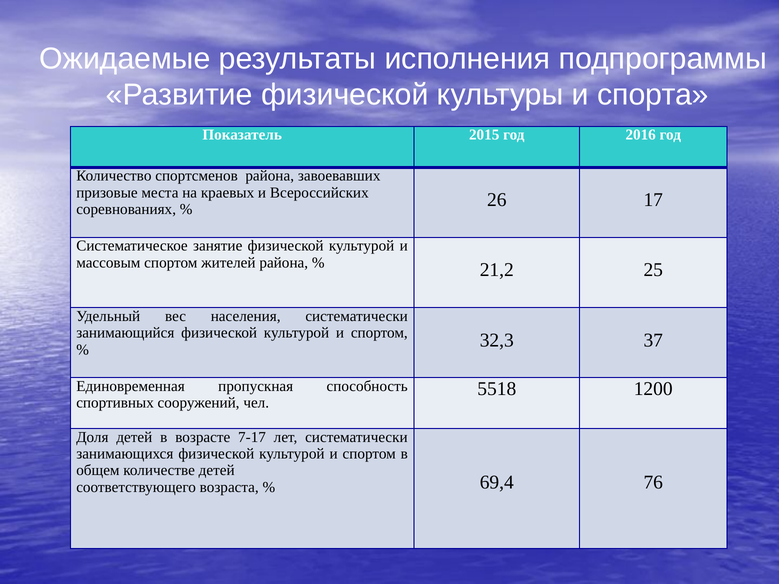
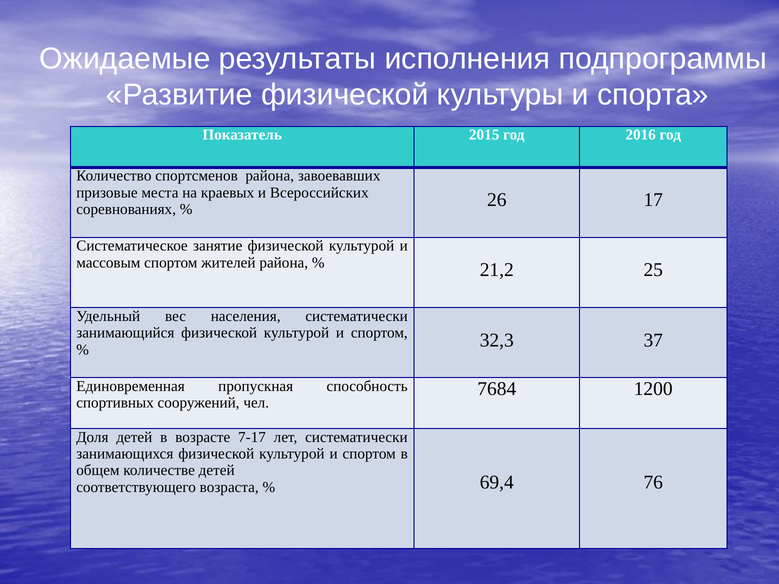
5518: 5518 -> 7684 (497, 389)
